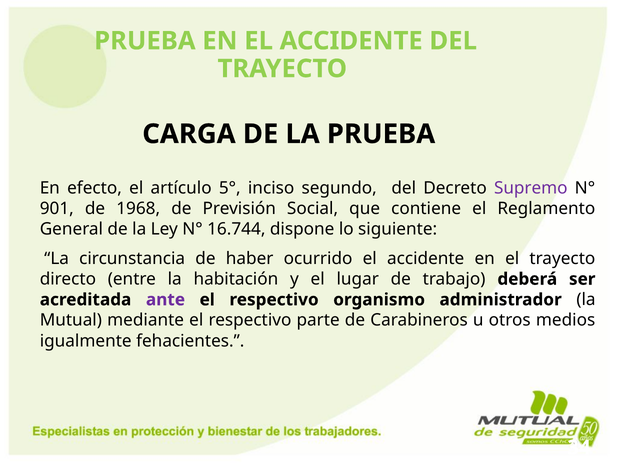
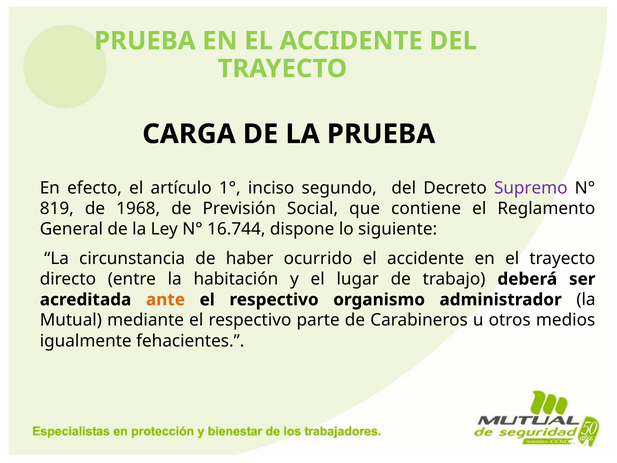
5°: 5° -> 1° (230, 188)
901: 901 -> 819 (57, 209)
ante colour: purple -> orange (165, 300)
